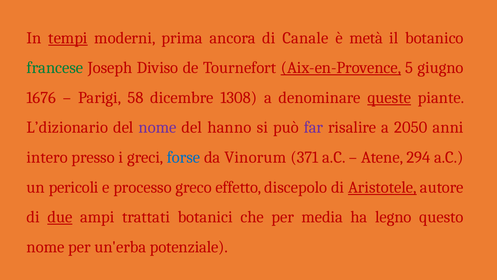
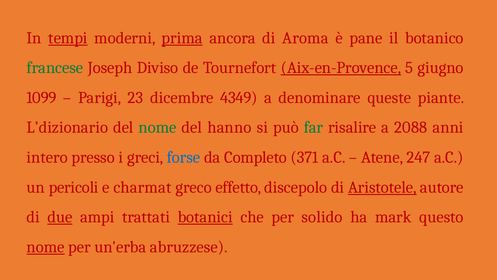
prima underline: none -> present (182, 38)
Canale: Canale -> Aroma (305, 38)
metà: metà -> pane (366, 38)
1676: 1676 -> 1099 (41, 97)
58: 58 -> 23 (135, 97)
1308: 1308 -> 4349 (239, 97)
queste underline: present -> none (389, 97)
nome colour: purple -> green (158, 127)
far colour: purple -> green (313, 127)
2050: 2050 -> 2088 (411, 127)
Vinorum: Vinorum -> Completo (256, 157)
294: 294 -> 247 (418, 157)
processo: processo -> charmat (142, 187)
botanici underline: none -> present (205, 217)
media: media -> solido (322, 217)
legno: legno -> mark (393, 217)
nome underline: none -> present (46, 247)
potenziale: potenziale -> abruzzese (189, 247)
